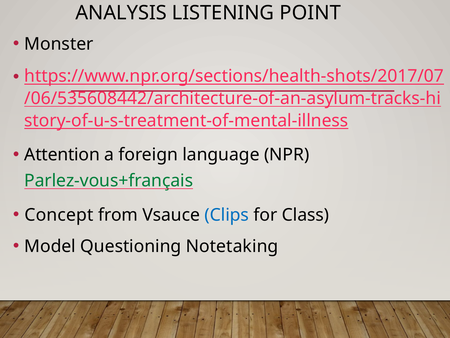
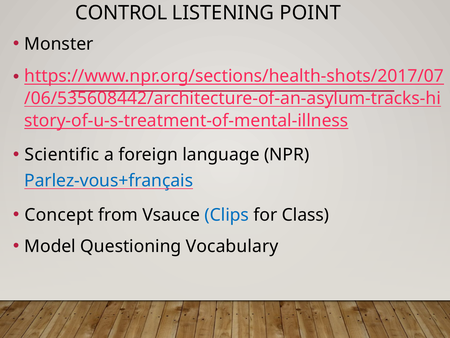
ANALYSIS: ANALYSIS -> CONTROL (121, 13)
Attention: Attention -> Scientific (62, 155)
Parlez-vous+français colour: green -> blue (109, 180)
Notetaking: Notetaking -> Vocabulary (232, 246)
